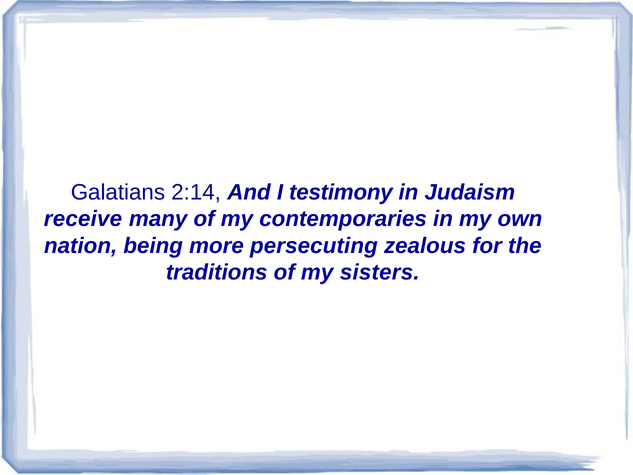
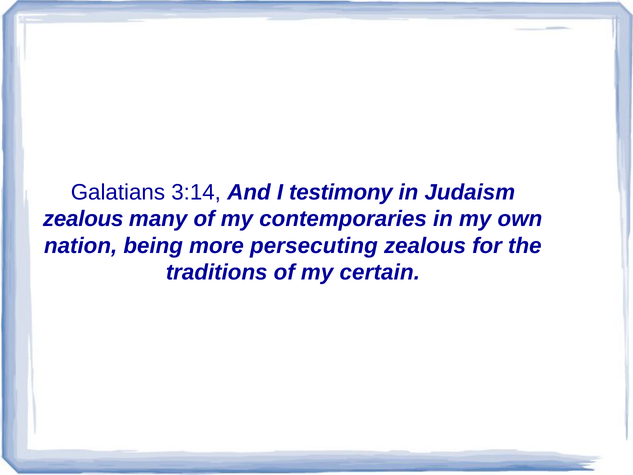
2:14: 2:14 -> 3:14 (196, 192)
receive: receive -> zealous (83, 219)
sisters: sisters -> certain (380, 272)
